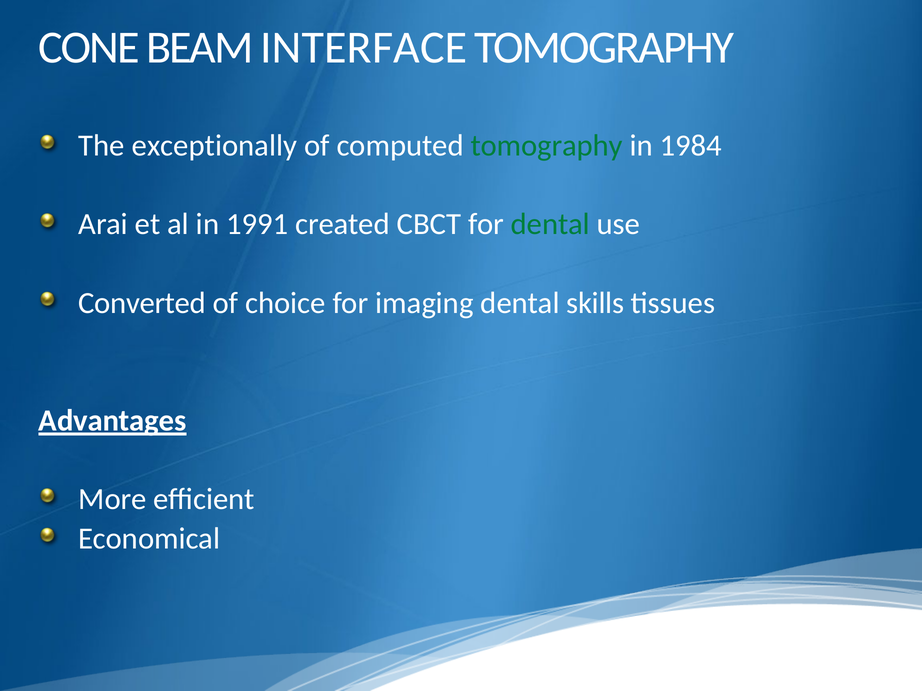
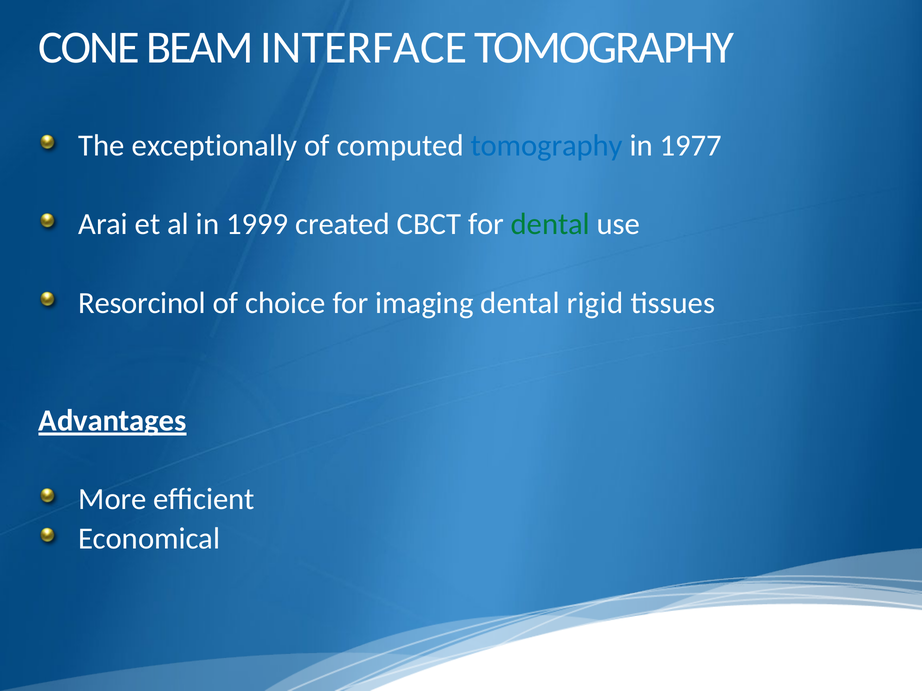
tomography colour: green -> blue (547, 146)
1984: 1984 -> 1977 (691, 146)
1991: 1991 -> 1999 (257, 224)
Converted: Converted -> Resorcinol (142, 303)
skills: skills -> rigid (595, 303)
